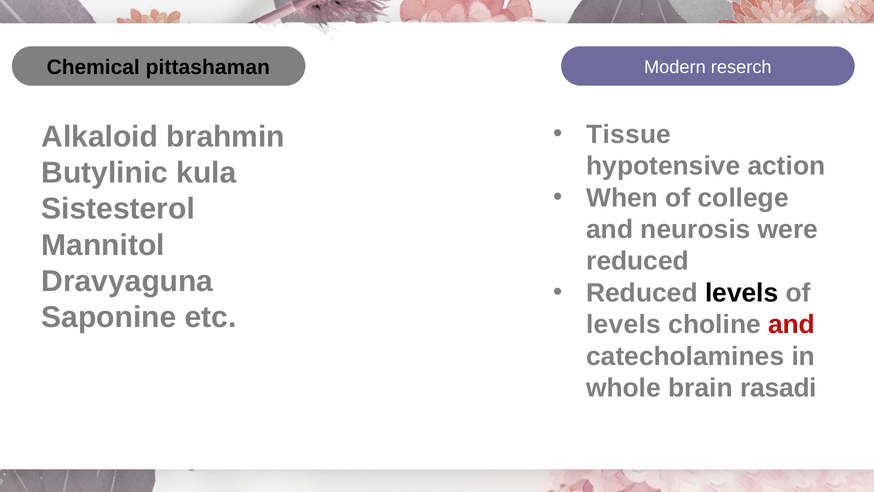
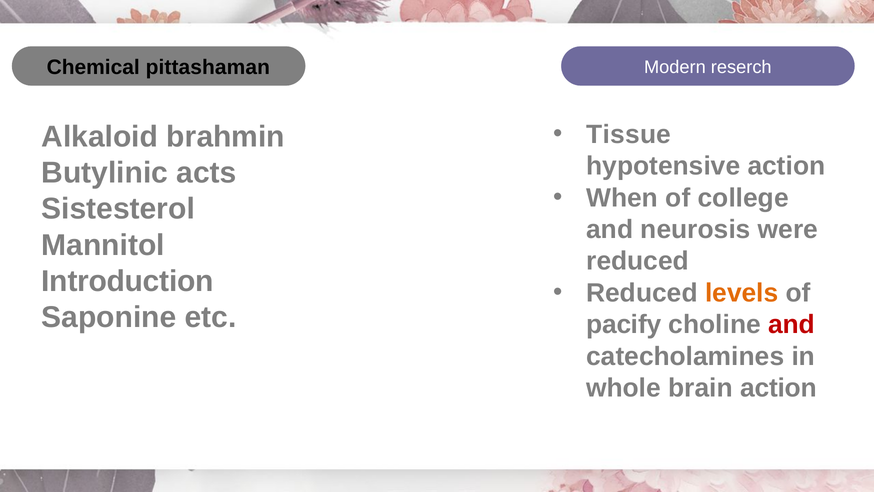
kula: kula -> acts (206, 173)
Dravyaguna: Dravyaguna -> Introduction (127, 281)
levels colour: black -> orange (742, 293)
levels: levels -> pacify (624, 324)
brain rasadi: rasadi -> action (779, 388)
